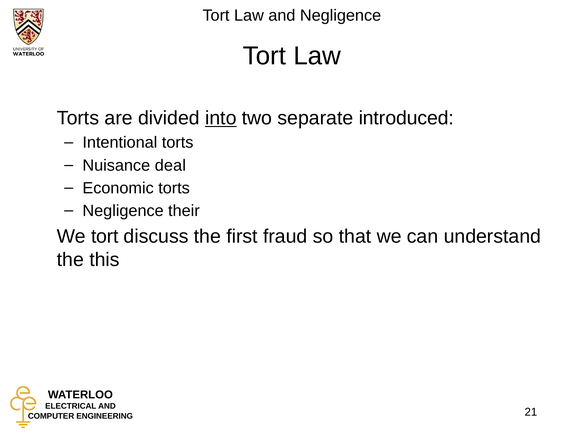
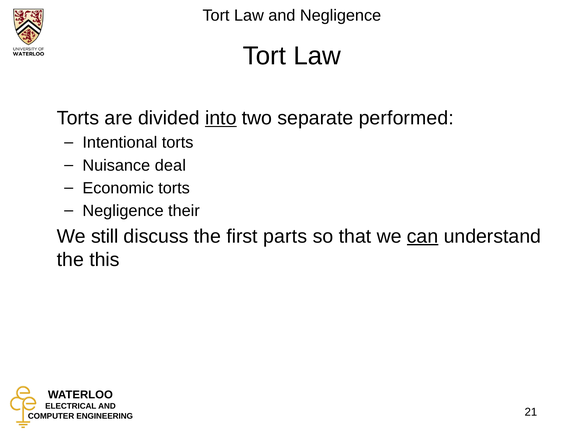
introduced: introduced -> performed (406, 118)
We tort: tort -> still (105, 236)
fraud: fraud -> parts (285, 236)
can underline: none -> present (423, 236)
